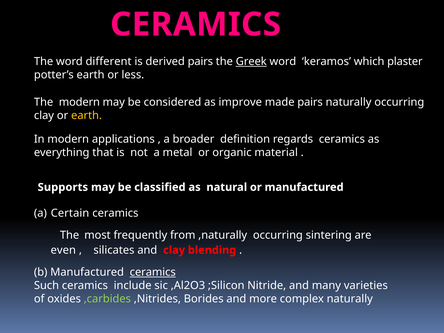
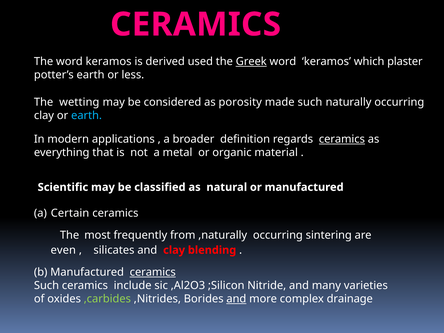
The word different: different -> keramos (109, 61)
derived pairs: pairs -> used (200, 61)
The modern: modern -> wetting (79, 102)
improve: improve -> porosity (240, 102)
made pairs: pairs -> such (310, 102)
earth colour: yellow -> light blue (87, 115)
ceramics underline: none -> present (342, 139)
Supports: Supports -> Scientific (63, 187)
and underline: none -> present (236, 299)
complex naturally: naturally -> drainage (350, 299)
